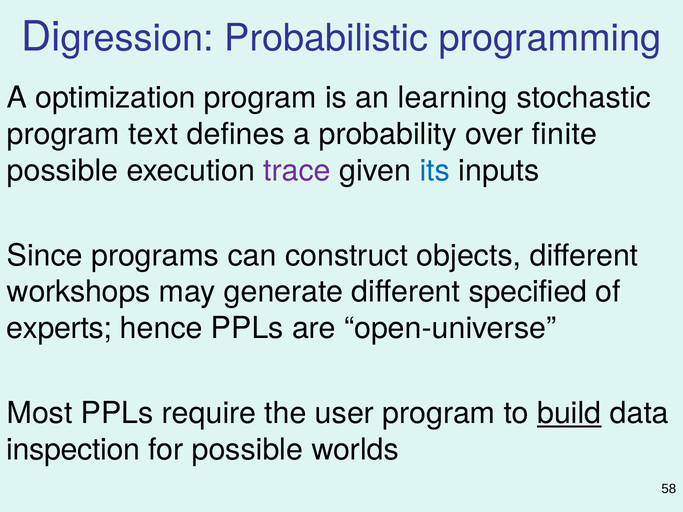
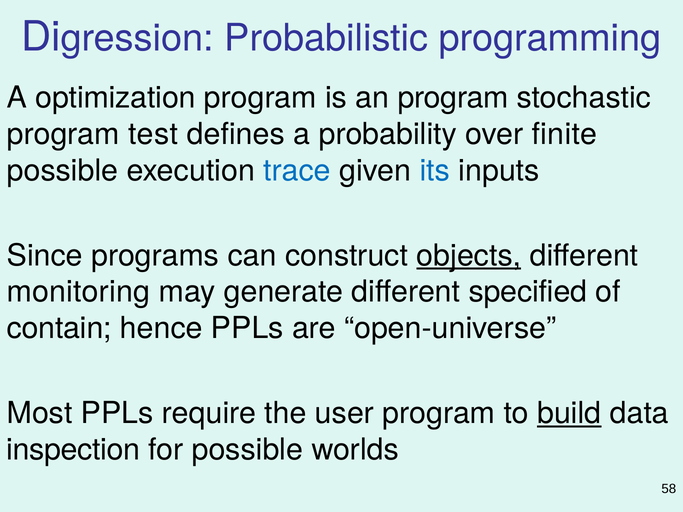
an learning: learning -> program (453, 98)
text: text -> test (153, 134)
trace colour: purple -> blue (297, 171)
objects underline: none -> present (469, 256)
workshops: workshops -> monitoring (78, 292)
experts: experts -> contain (59, 329)
